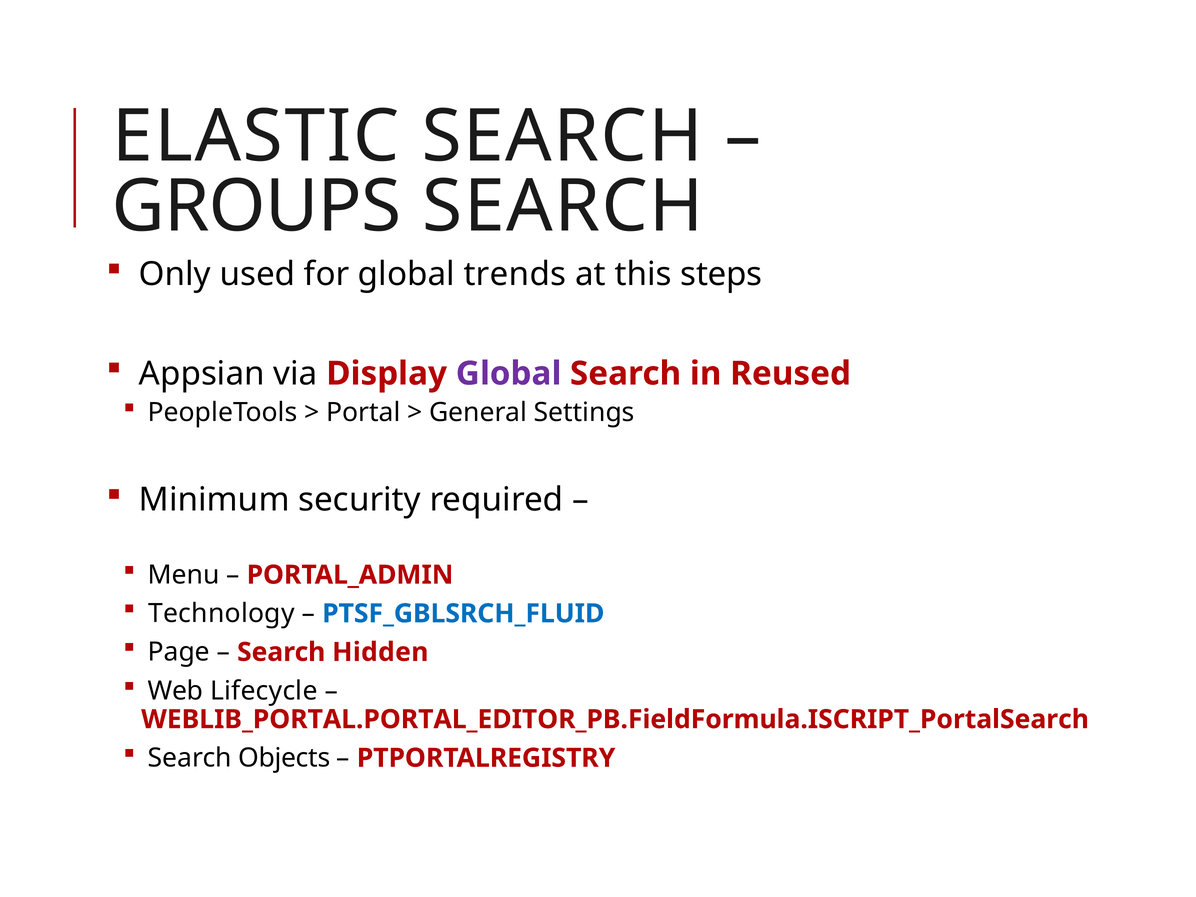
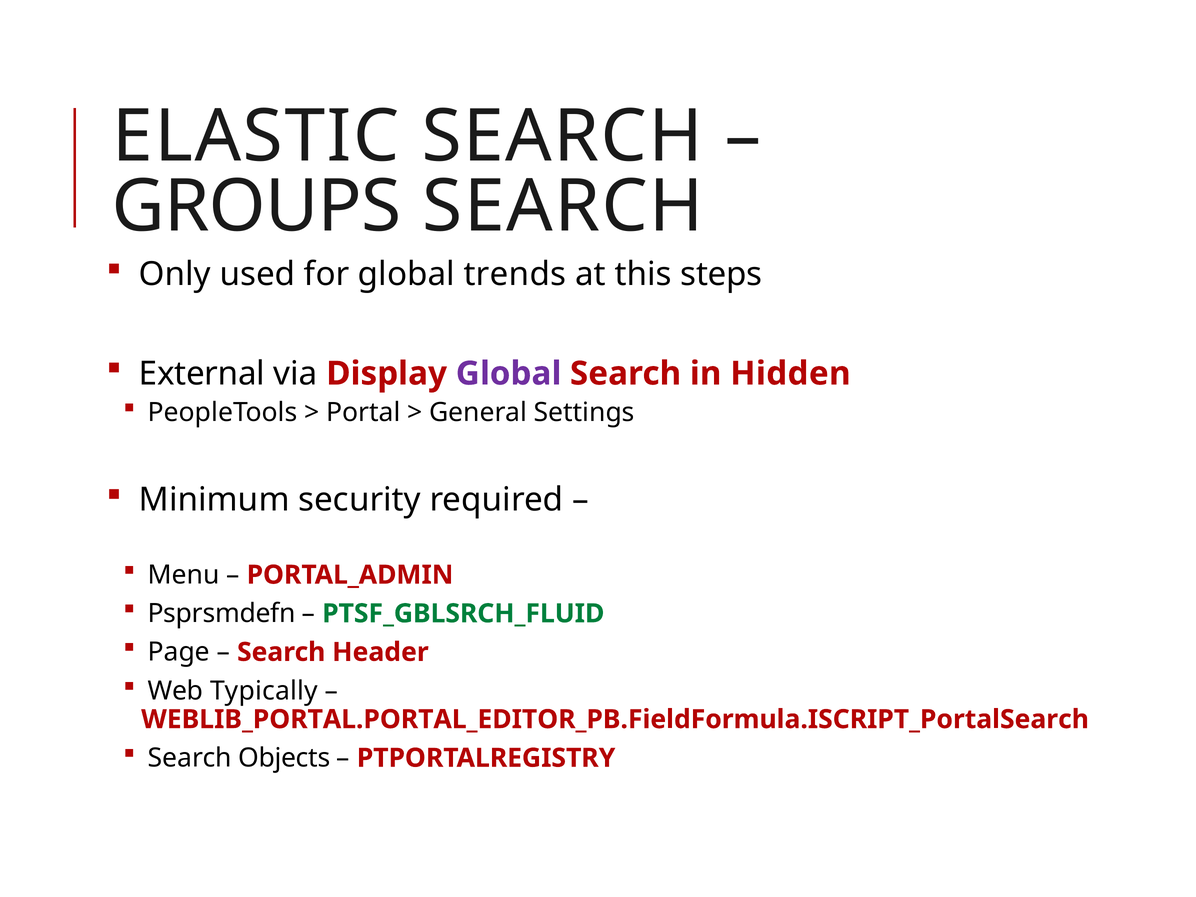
Appsian: Appsian -> External (202, 374)
Reused: Reused -> Hidden (790, 374)
Technology: Technology -> Psprsmdefn (222, 614)
PTSF_GBLSRCH_FLUID colour: blue -> green (463, 614)
Hidden: Hidden -> Header (380, 652)
Lifecycle: Lifecycle -> Typically (264, 691)
